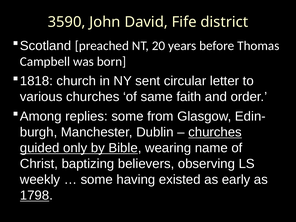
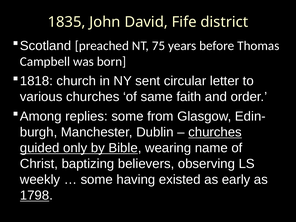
3590: 3590 -> 1835 (67, 22)
20: 20 -> 75 (158, 46)
